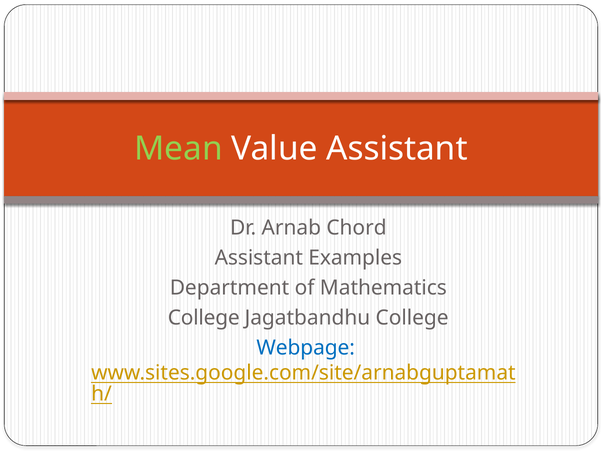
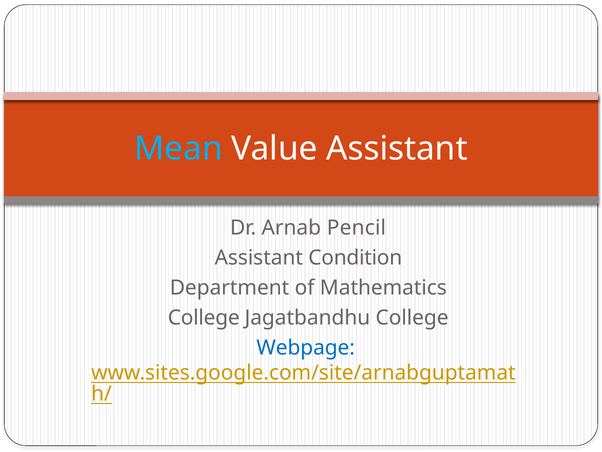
Mean colour: light green -> light blue (178, 148)
Chord: Chord -> Pencil (356, 228)
Examples: Examples -> Condition (355, 258)
